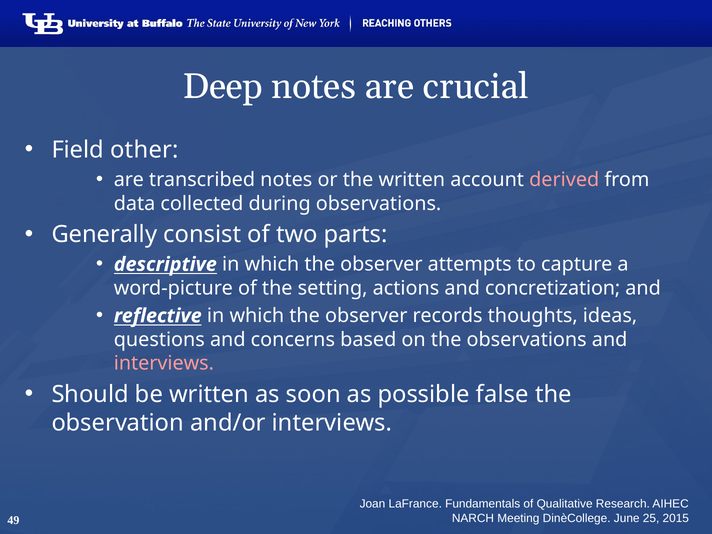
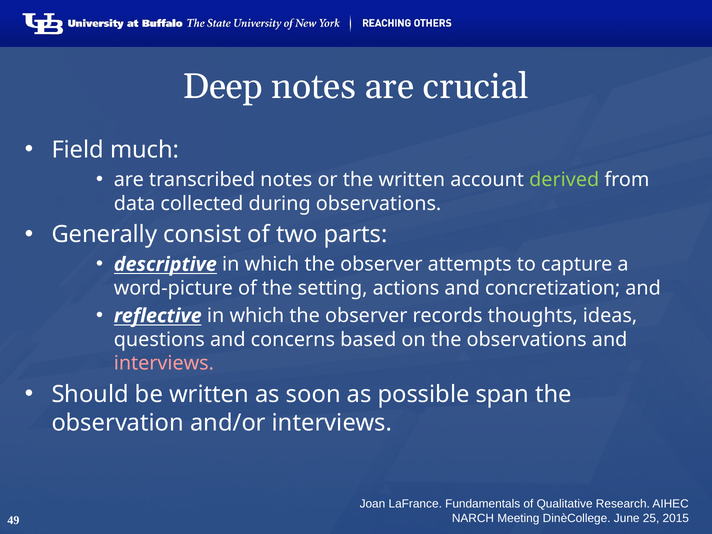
other: other -> much (145, 150)
derived colour: pink -> light green (564, 180)
false: false -> span (502, 394)
